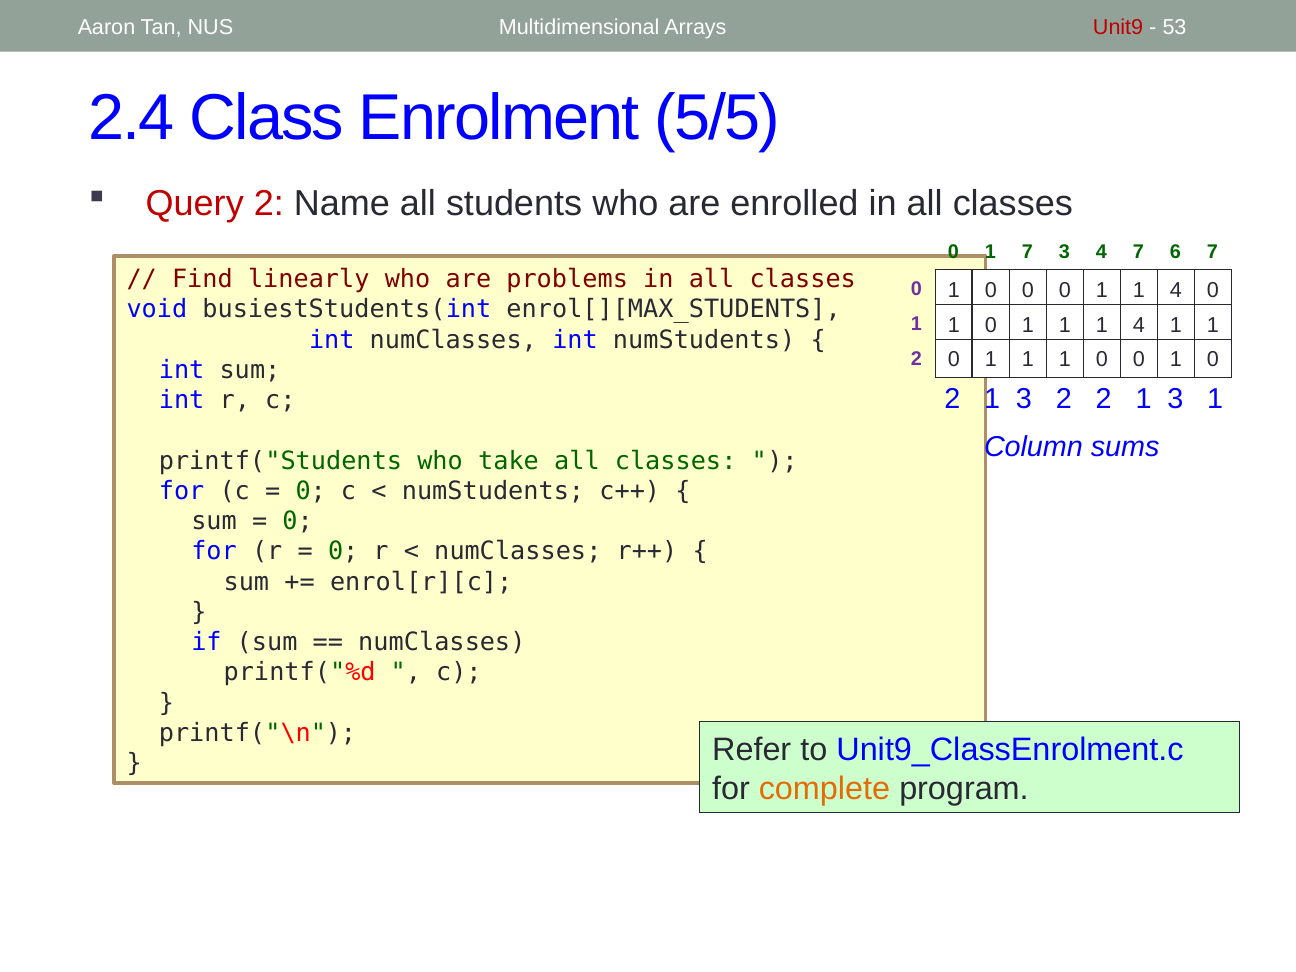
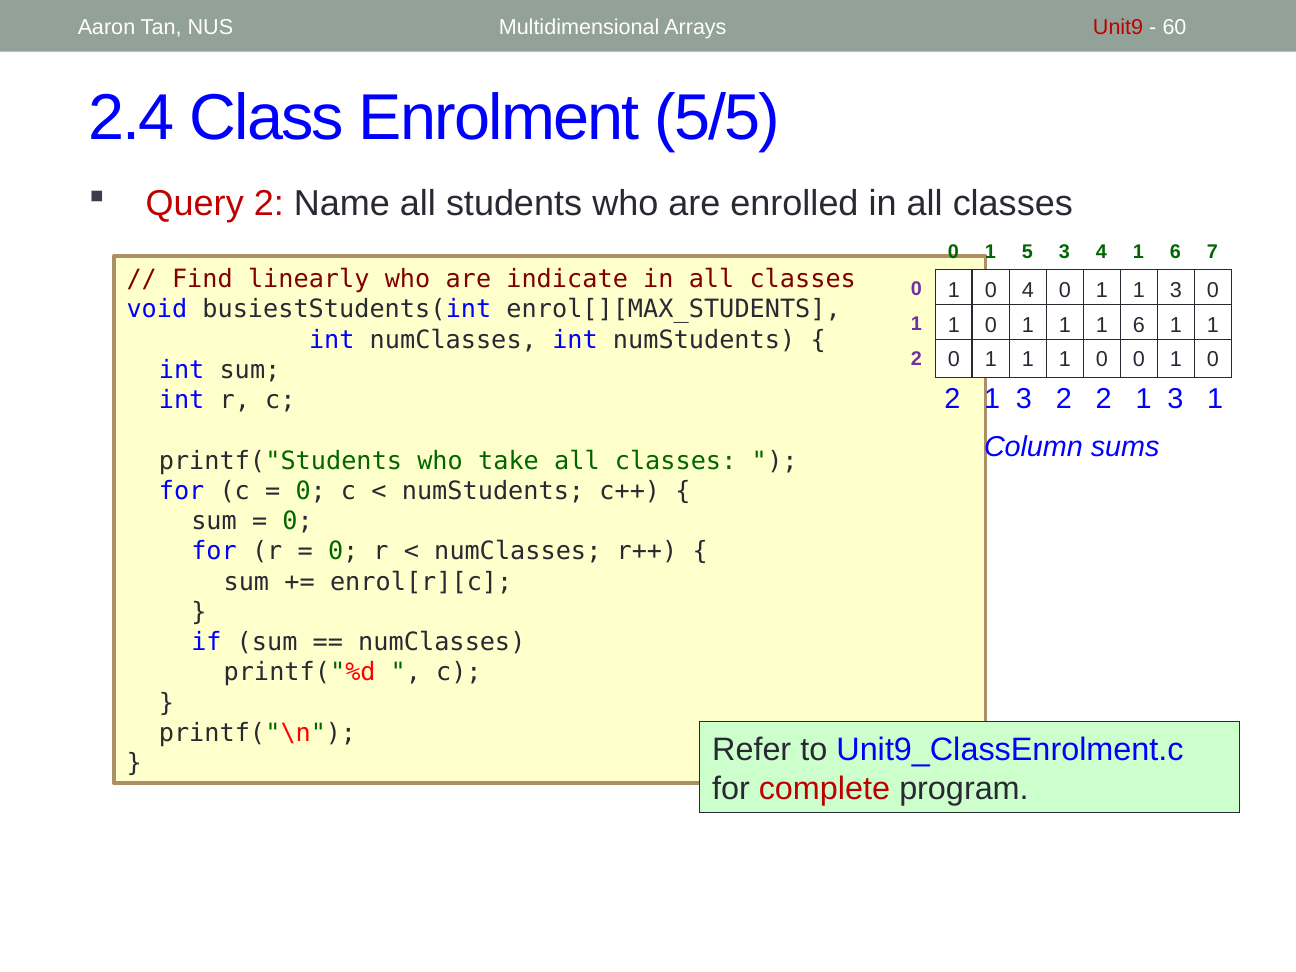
53: 53 -> 60 (1174, 27)
1 7: 7 -> 5 (1027, 252)
4 7: 7 -> 1 (1138, 252)
problems: problems -> indicate (567, 279)
0: 0 -> 4 (1028, 290)
0 1 1 4: 4 -> 3 (1176, 290)
1 1 1 4: 4 -> 6 (1139, 325)
complete colour: orange -> red (824, 789)
